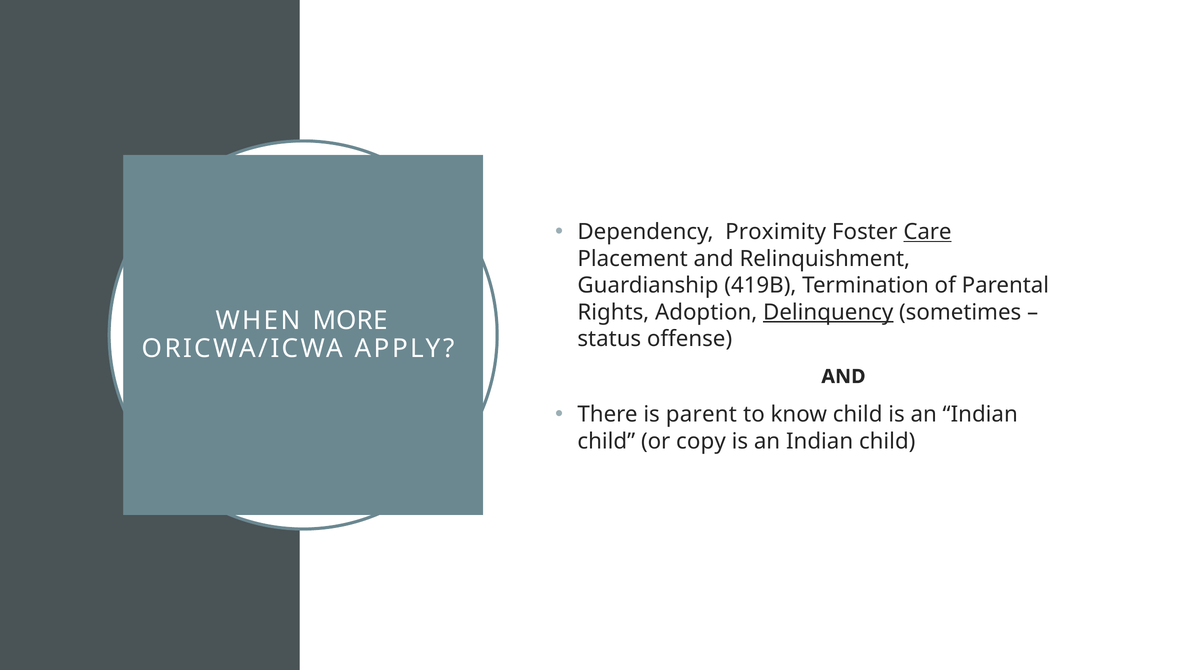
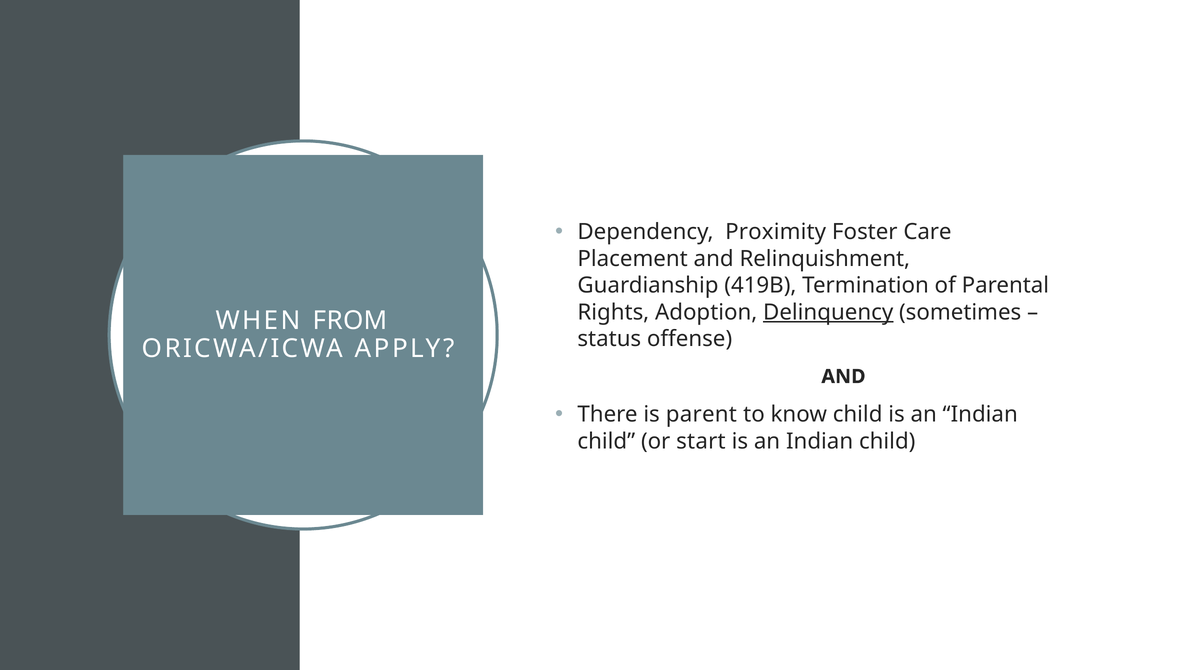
Care underline: present -> none (927, 232)
MORE: MORE -> FROM (350, 321)
copy: copy -> start (701, 441)
